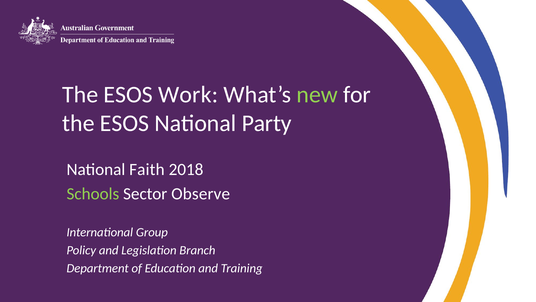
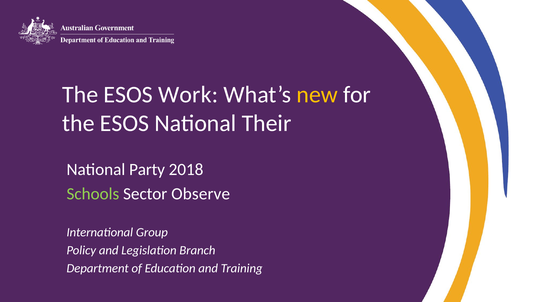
new colour: light green -> yellow (317, 95)
Party: Party -> Their (267, 123)
Faith: Faith -> Party (147, 169)
